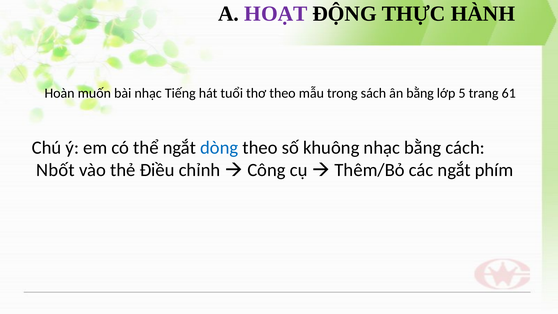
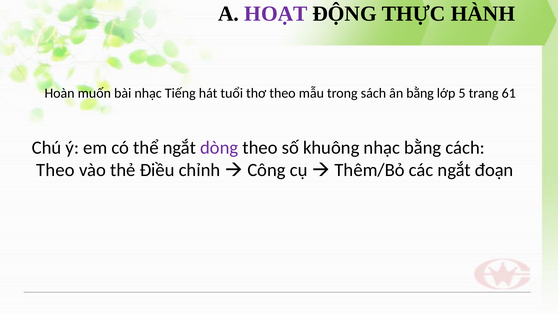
dòng colour: blue -> purple (219, 148)
Nbốt: Nbốt -> Theo (55, 170)
phím: phím -> đoạn (494, 170)
